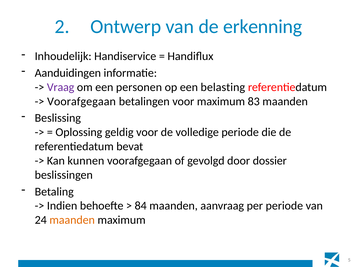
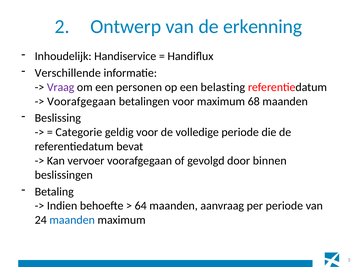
Aanduidingen: Aanduidingen -> Verschillende (68, 73)
83: 83 -> 68 (254, 101)
Oplossing: Oplossing -> Categorie (79, 132)
kunnen: kunnen -> vervoer (86, 161)
dossier: dossier -> binnen (270, 161)
84: 84 -> 64 (141, 206)
maanden colour: orange -> blue (72, 220)
